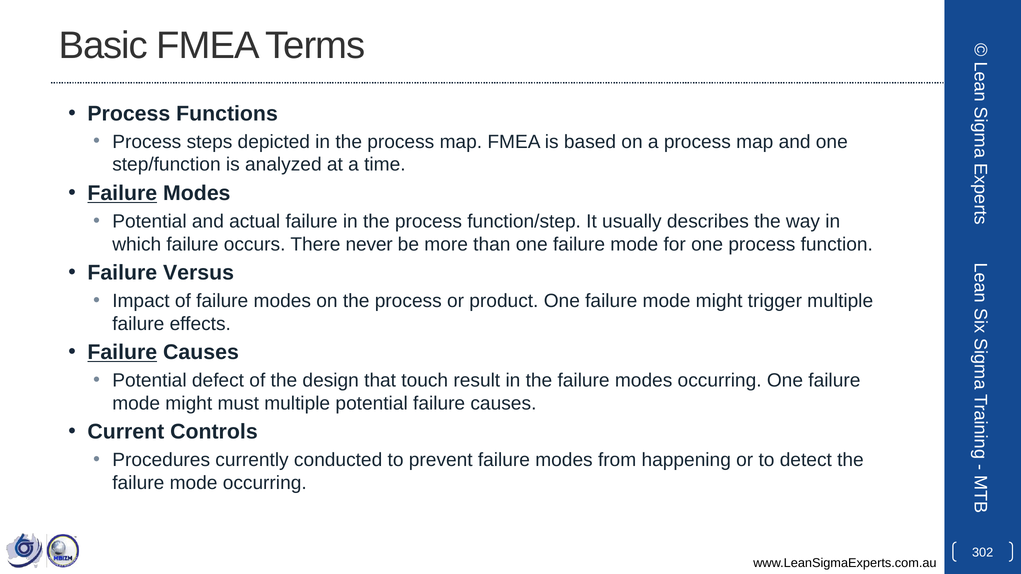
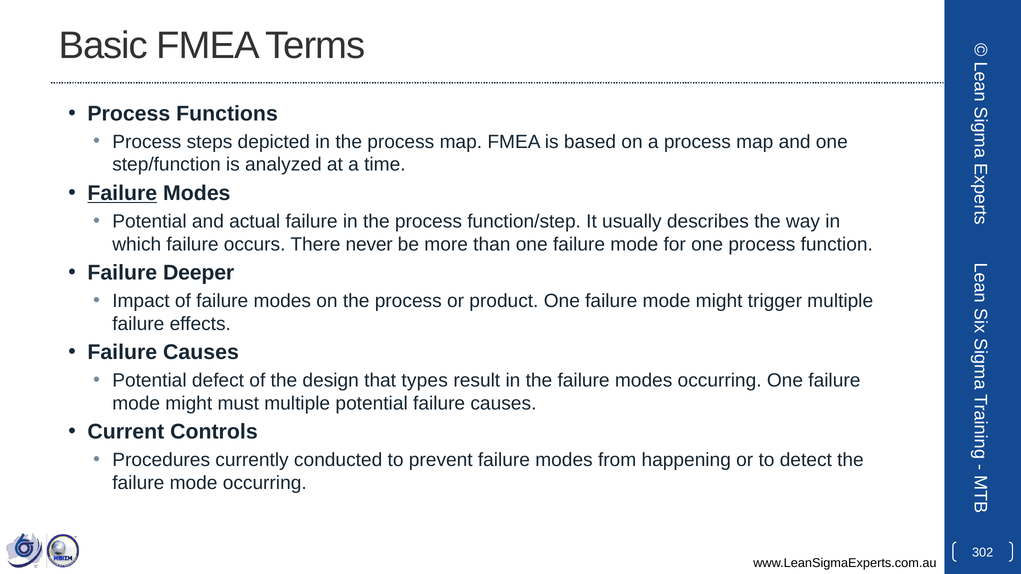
Versus: Versus -> Deeper (199, 273)
Failure underline: present -> none (122, 353)
touch: touch -> types (425, 381)
